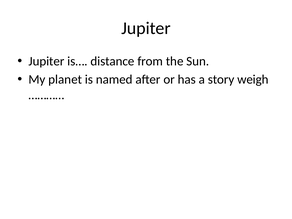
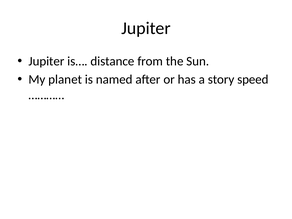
weigh: weigh -> speed (253, 79)
